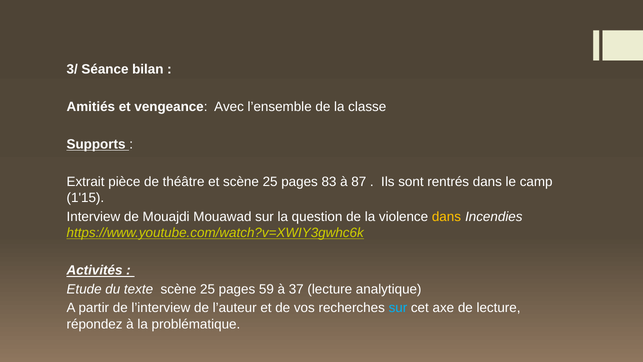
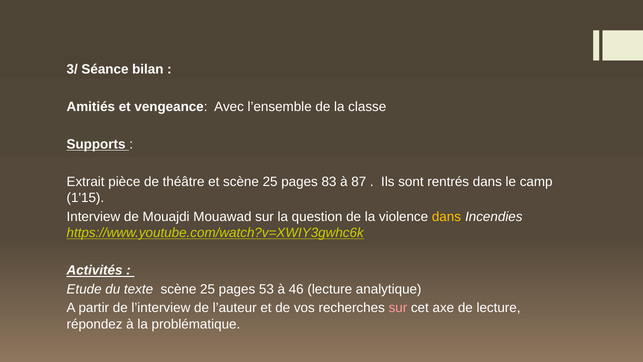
59: 59 -> 53 (266, 289)
37: 37 -> 46 (296, 289)
sur colour: light blue -> pink (398, 308)
